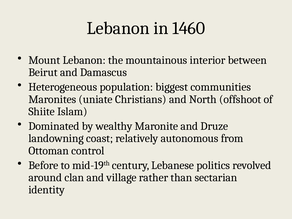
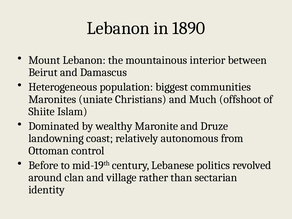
1460: 1460 -> 1890 (189, 28)
North: North -> Much (203, 99)
